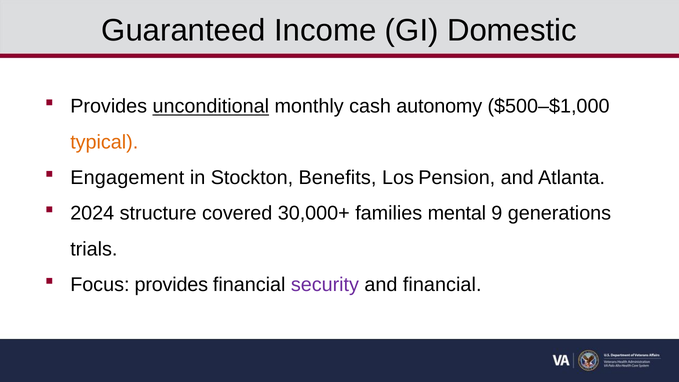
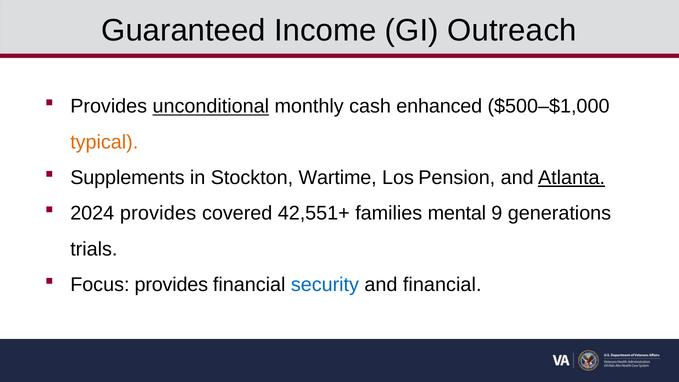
Domestic: Domestic -> Outreach (512, 30)
autonomy: autonomy -> enhanced (439, 106)
Engagement: Engagement -> Supplements (127, 178)
Benefits: Benefits -> Wartime (338, 178)
Atlanta underline: none -> present (572, 178)
2024 structure: structure -> provides (158, 213)
30,000+: 30,000+ -> 42,551+ (314, 213)
security colour: purple -> blue (325, 285)
